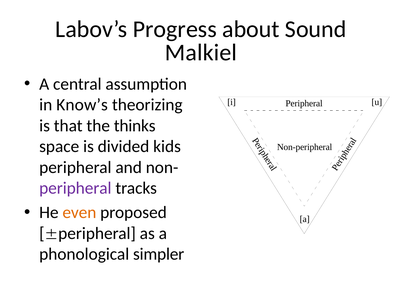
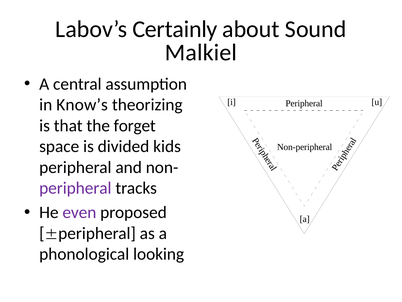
Progress: Progress -> Certainly (175, 29)
thinks: thinks -> forget (135, 126)
even colour: orange -> purple (79, 212)
simpler: simpler -> looking (159, 254)
